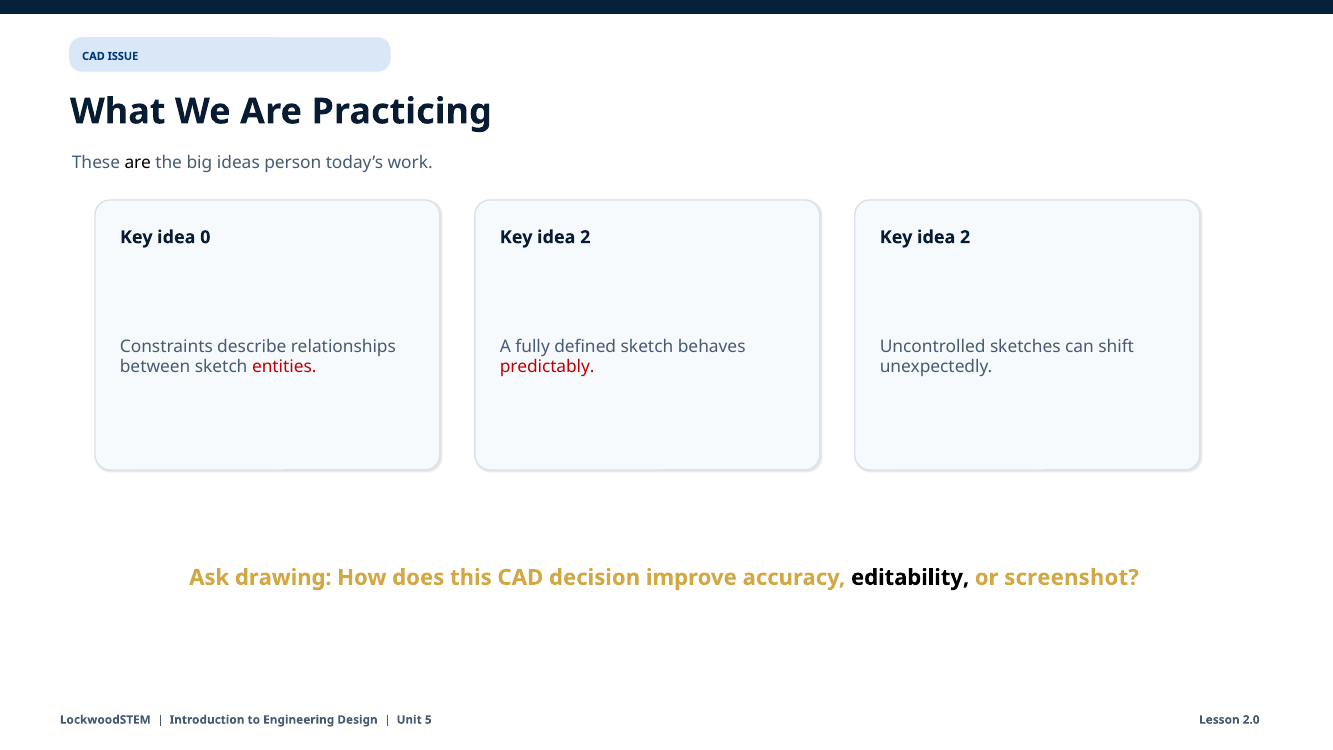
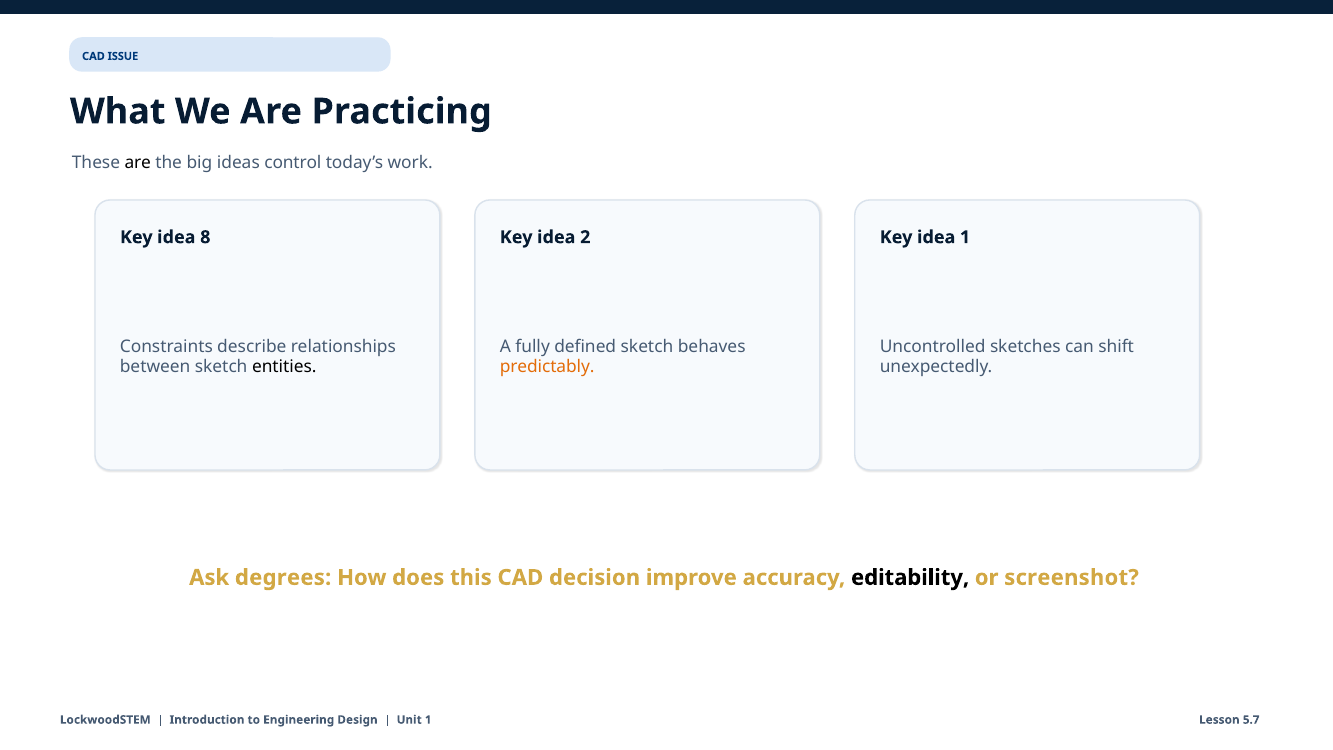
person: person -> control (293, 163)
0: 0 -> 8 (205, 237)
2: 2 -> 1 (965, 237)
entities colour: red -> black (284, 367)
predictably colour: red -> orange (547, 367)
drawing: drawing -> degrees (283, 577)
Unit 5: 5 -> 1 (428, 720)
2.0: 2.0 -> 5.7 (1251, 720)
